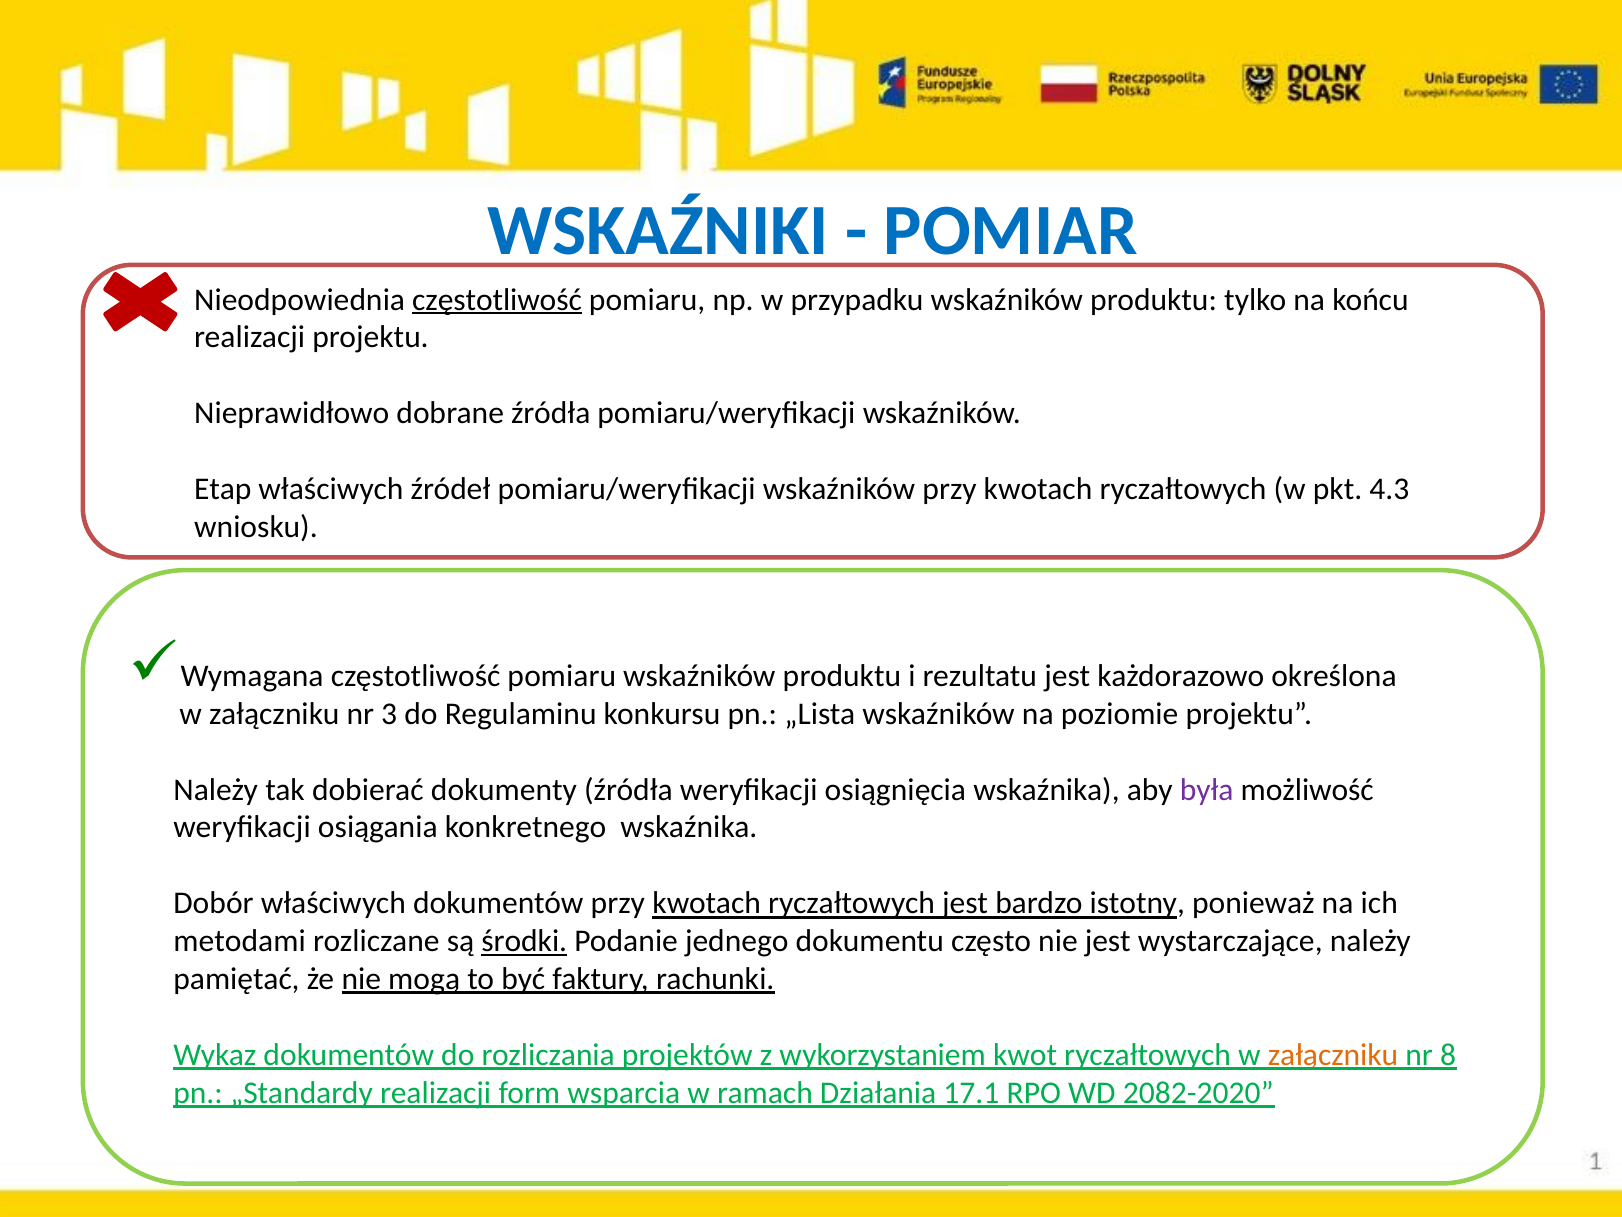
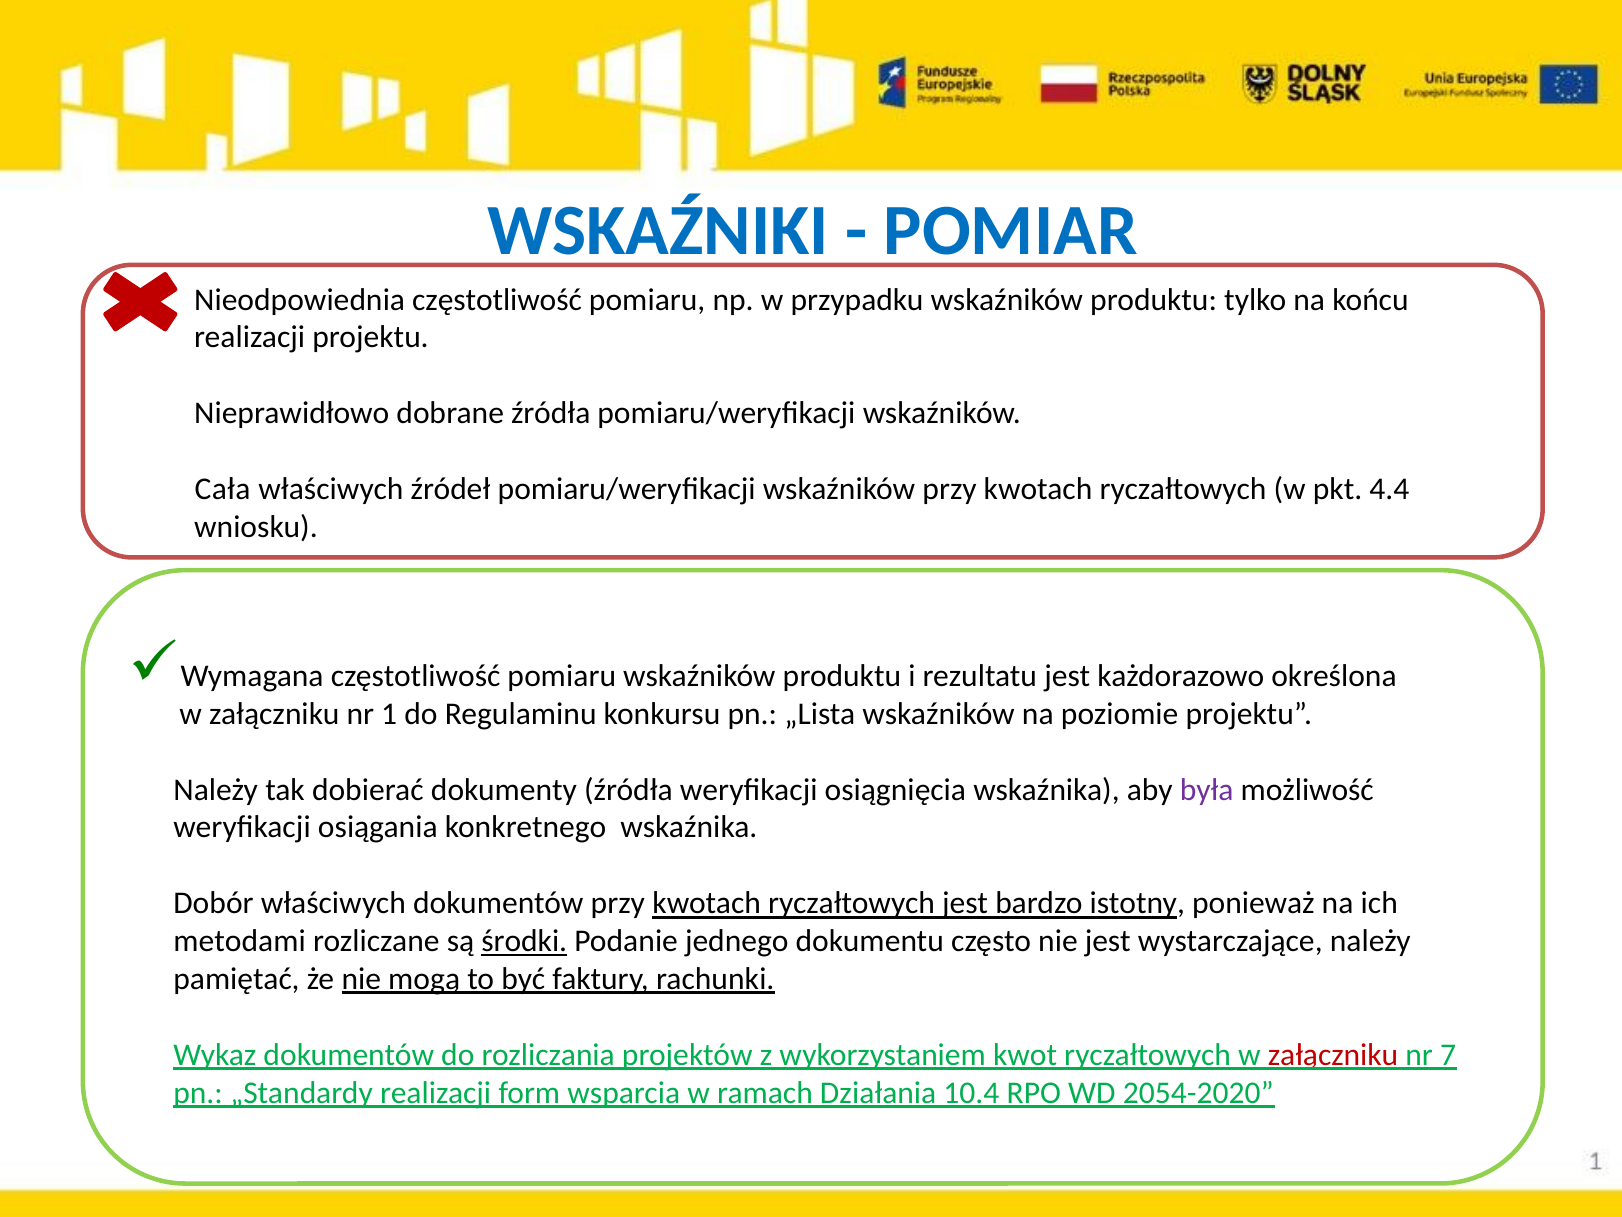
częstotliwość underline: present -> none (497, 299)
Etap: Etap -> Cała (223, 489)
4.3: 4.3 -> 4.4 (1389, 489)
3: 3 -> 1 (389, 714)
załączniku colour: orange -> red (1333, 1054)
8: 8 -> 7 (1448, 1054)
17.1: 17.1 -> 10.4 (971, 1092)
2082-2020: 2082-2020 -> 2054-2020 (1198, 1092)
